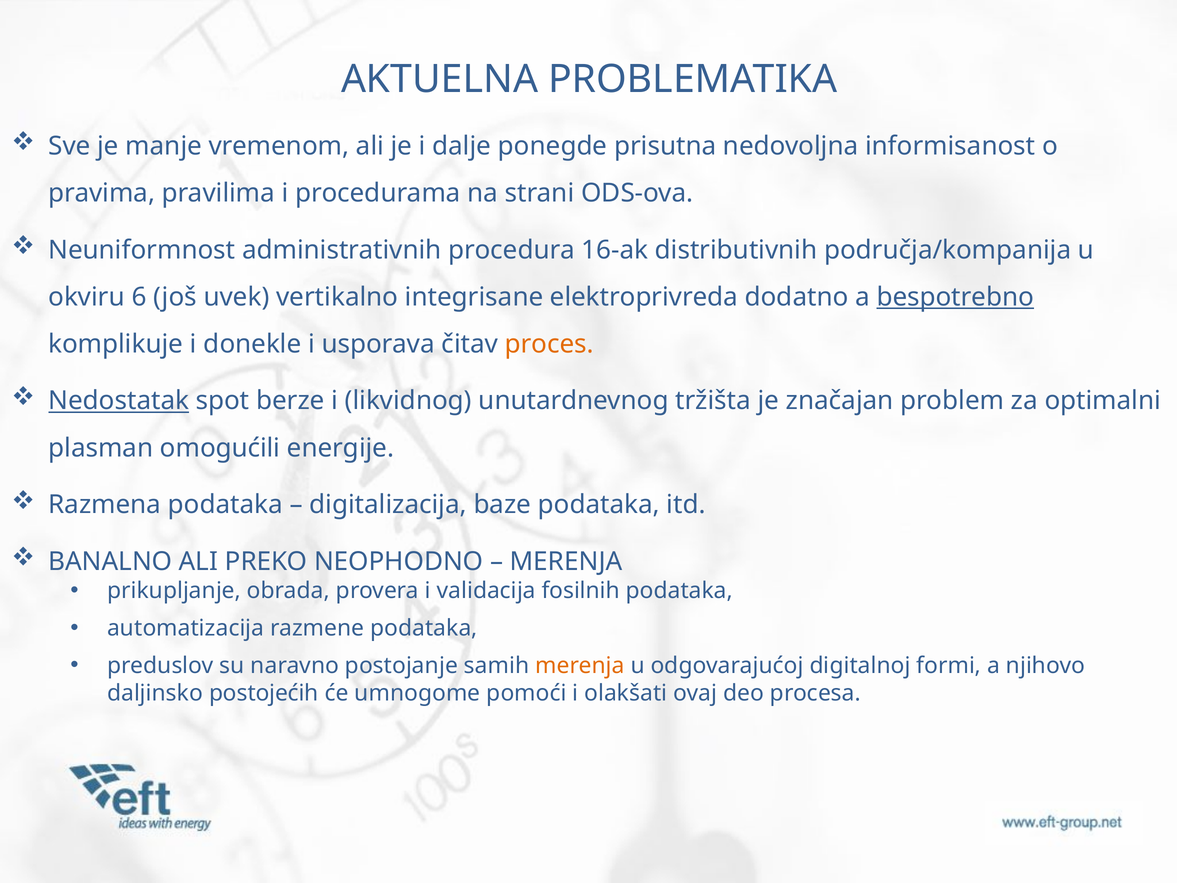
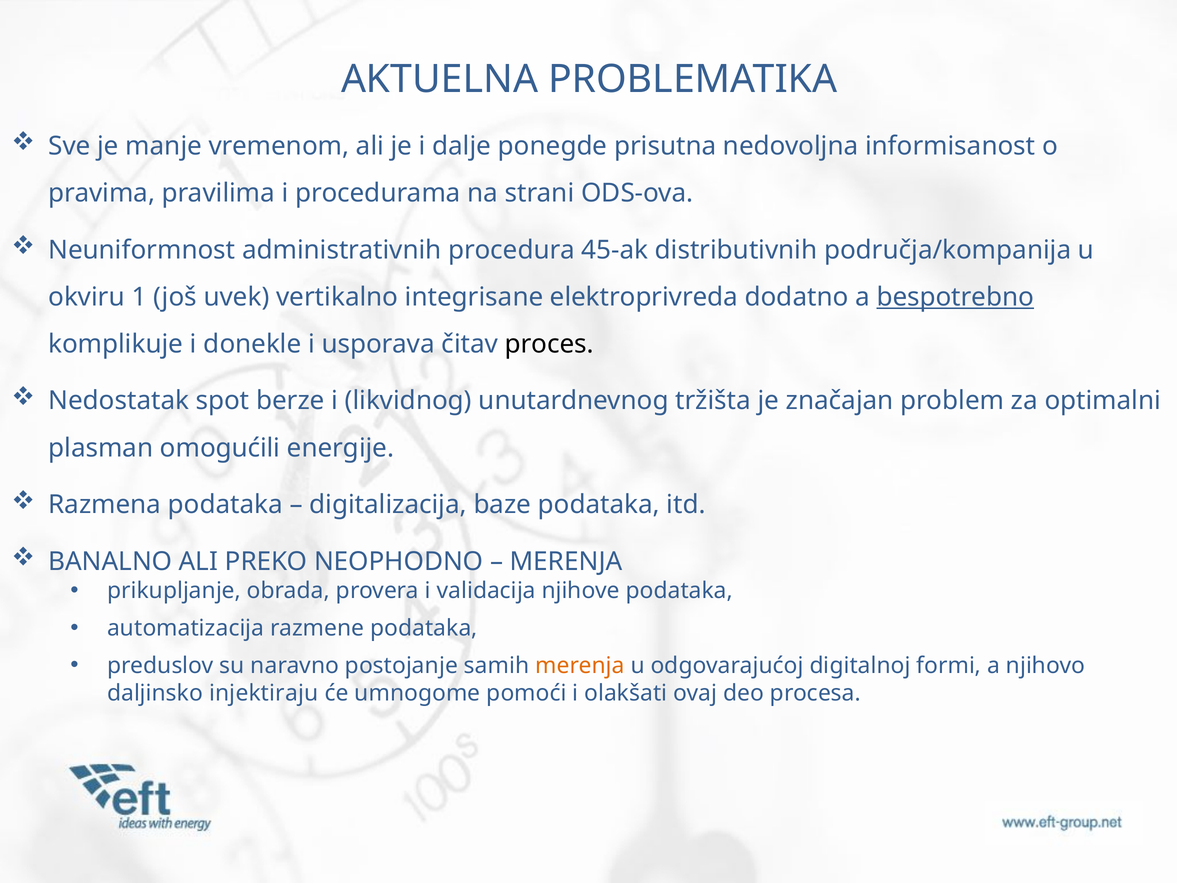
16-ak: 16-ak -> 45-ak (615, 250)
6: 6 -> 1 (139, 297)
proces colour: orange -> black (549, 344)
Nedostatak underline: present -> none (119, 401)
fosilnih: fosilnih -> njihove (581, 591)
postojećih: postojećih -> injektiraju (264, 693)
